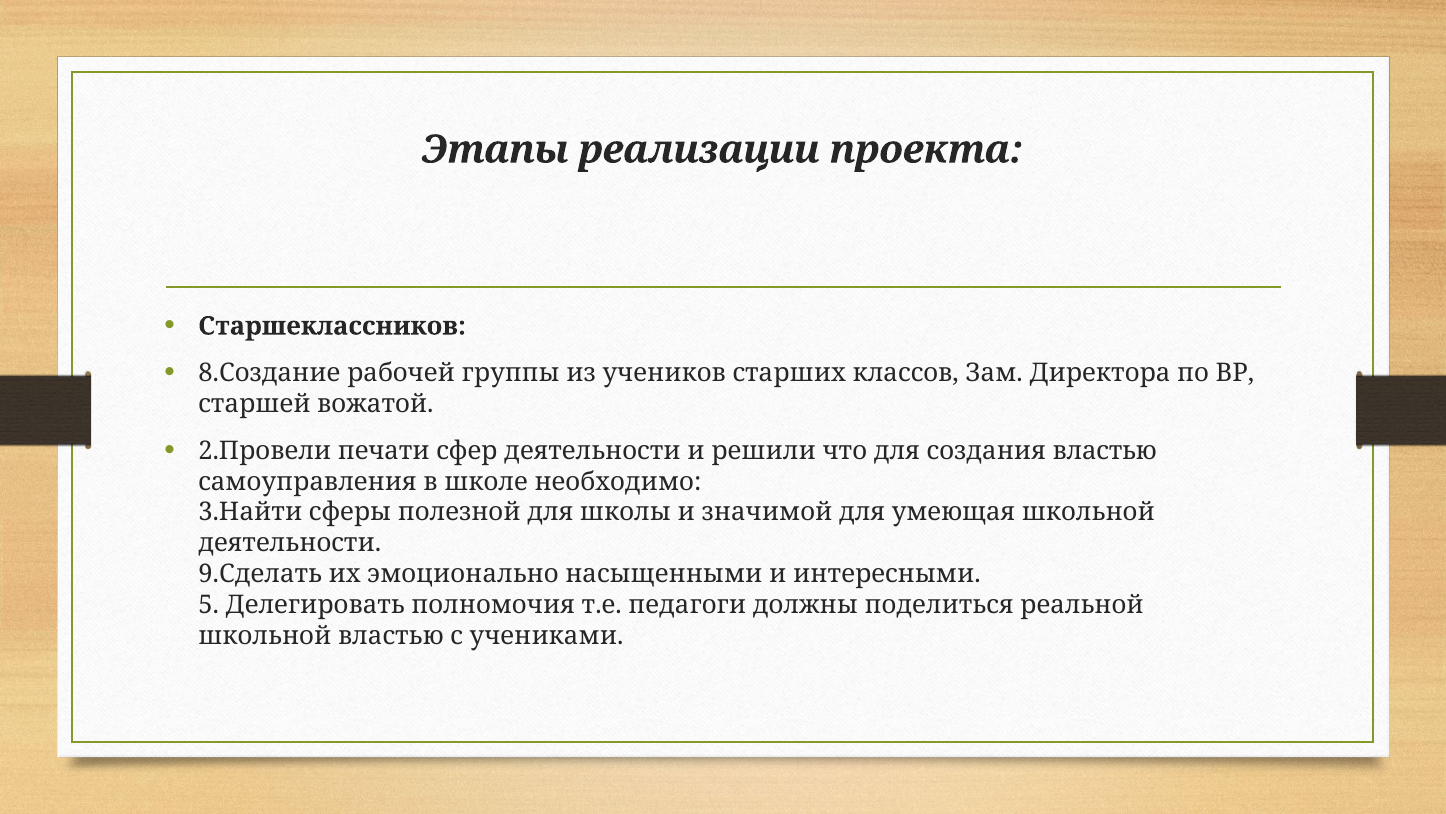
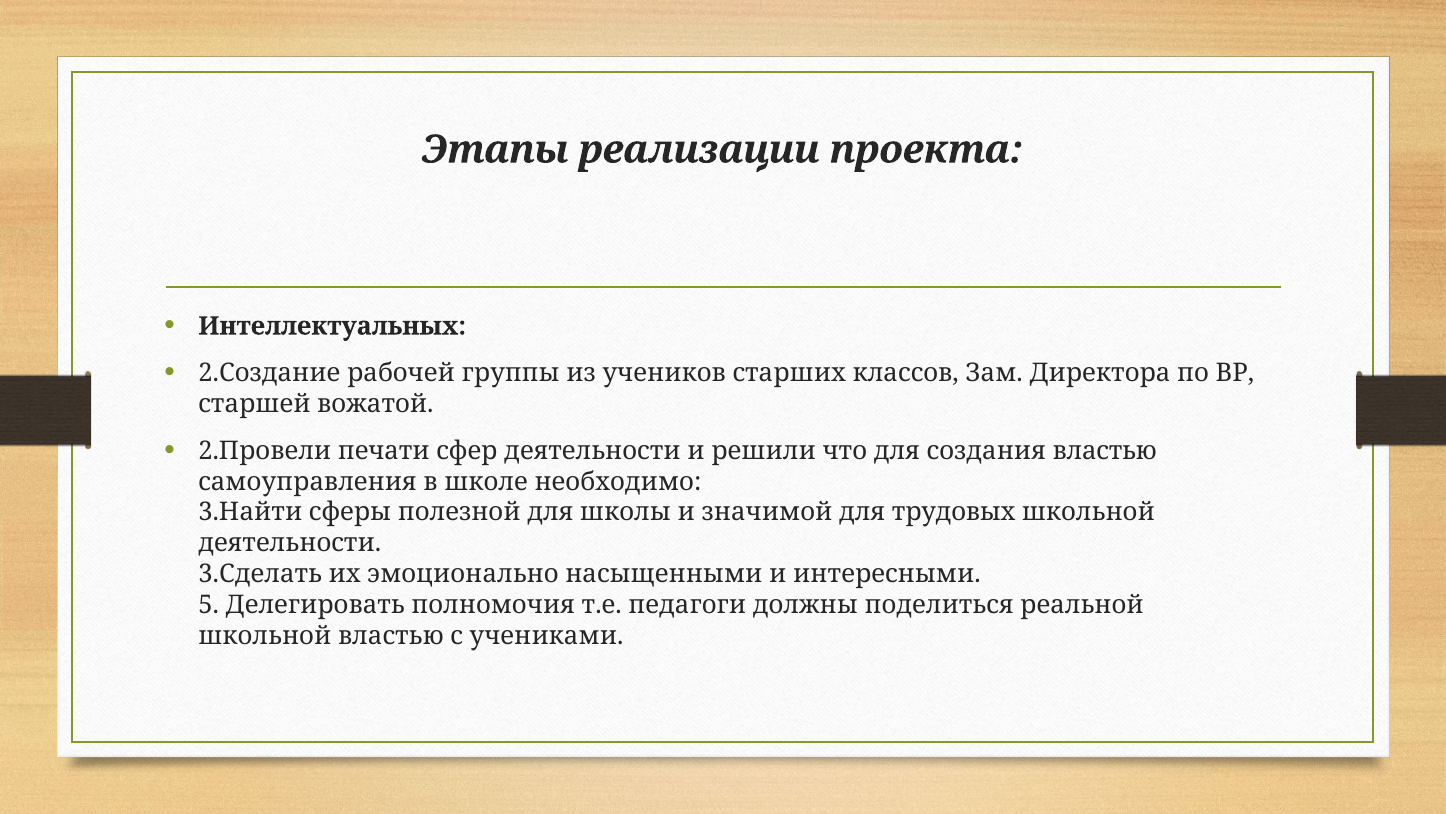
Старшеклассников: Старшеклассников -> Интеллектуальных (332, 326)
8.Создание: 8.Создание -> 2.Создание (269, 373)
умеющая: умеющая -> трудовых (954, 512)
9.Сделать: 9.Сделать -> 3.Сделать (260, 574)
